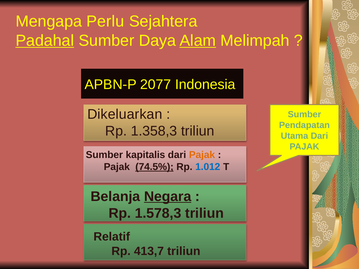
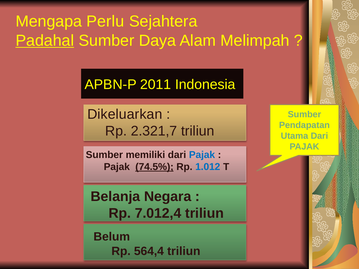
Alam underline: present -> none (198, 41)
2077: 2077 -> 2011 (156, 85)
1.358,3: 1.358,3 -> 2.321,7 (154, 131)
kapitalis: kapitalis -> memiliki (145, 155)
Pajak colour: orange -> blue (202, 155)
Negara underline: present -> none (168, 197)
1.578,3: 1.578,3 -> 7.012,4 (158, 213)
Relatif: Relatif -> Belum (112, 237)
413,7: 413,7 -> 564,4 (149, 251)
